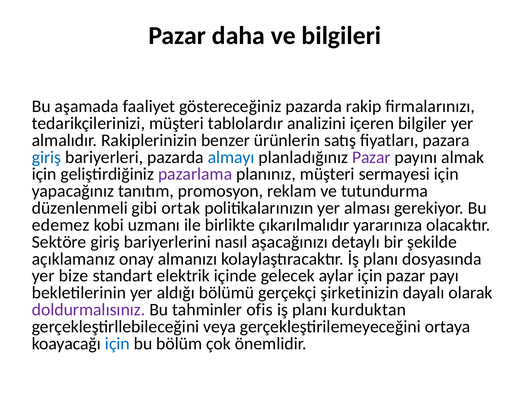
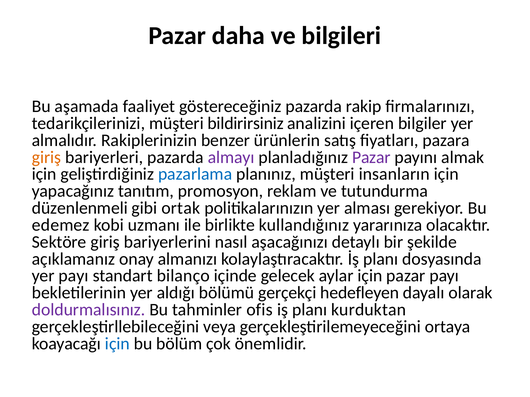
tablolardır: tablolardır -> bildirirsiniz (246, 123)
giriş colour: blue -> orange (47, 157)
almayı colour: blue -> purple (231, 157)
pazarlama colour: purple -> blue (195, 174)
sermayesi: sermayesi -> insanların (394, 174)
çıkarılmalıdır: çıkarılmalıdır -> kullandığınız (304, 225)
yer bize: bize -> payı (74, 276)
elektrik: elektrik -> bilanço (183, 276)
şirketinizin: şirketinizin -> hedefleyen (360, 293)
